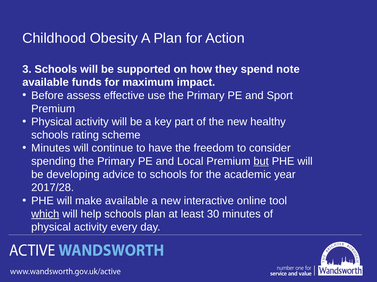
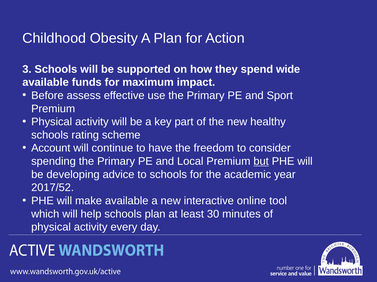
note: note -> wide (288, 69)
Minutes: Minutes -> Account (51, 149)
2017/28: 2017/28 -> 2017/52 (53, 188)
which underline: present -> none (45, 214)
